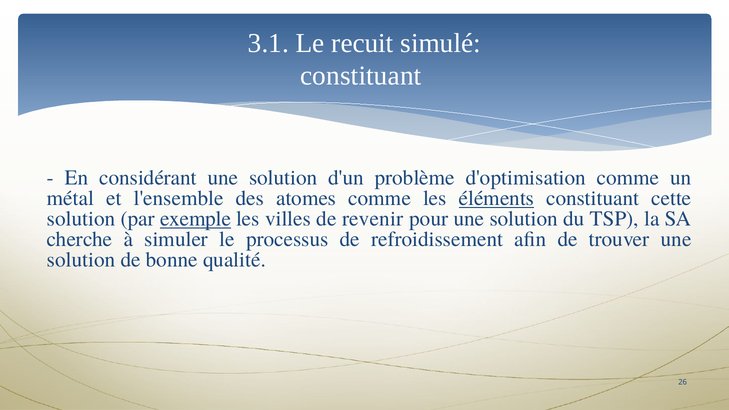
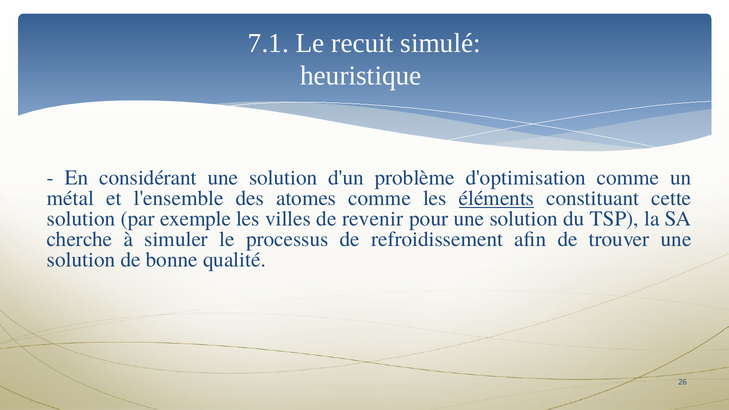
3.1: 3.1 -> 7.1 (268, 43)
constituant: constituant -> heuristique (361, 76)
exemple underline: present -> none (196, 219)
